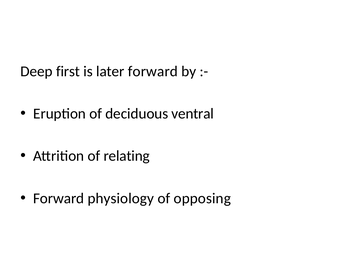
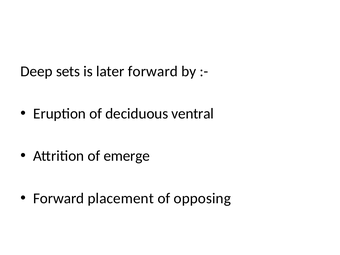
first: first -> sets (68, 71)
relating: relating -> emerge (127, 156)
physiology: physiology -> placement (121, 198)
